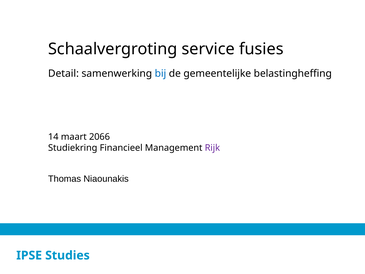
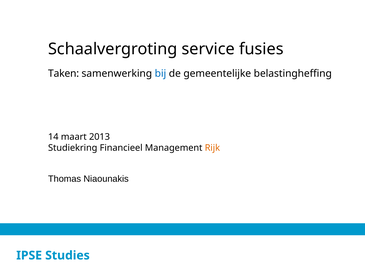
Detail: Detail -> Taken (64, 73)
2066: 2066 -> 2013 (100, 137)
Rijk colour: purple -> orange (212, 148)
